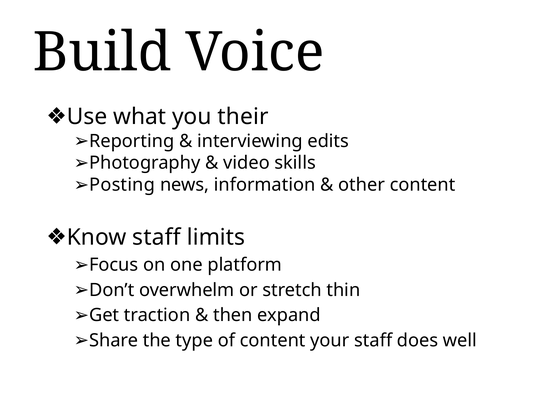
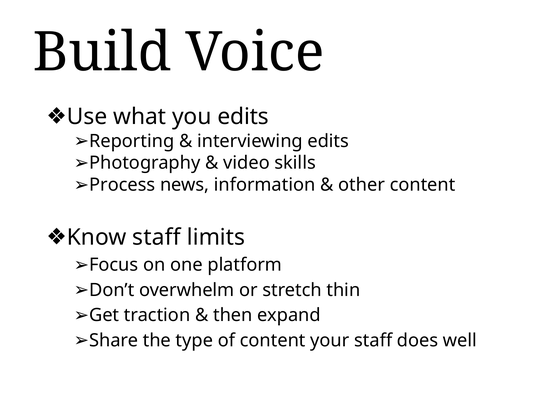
you their: their -> edits (243, 116)
Posting: Posting -> Process (122, 185)
